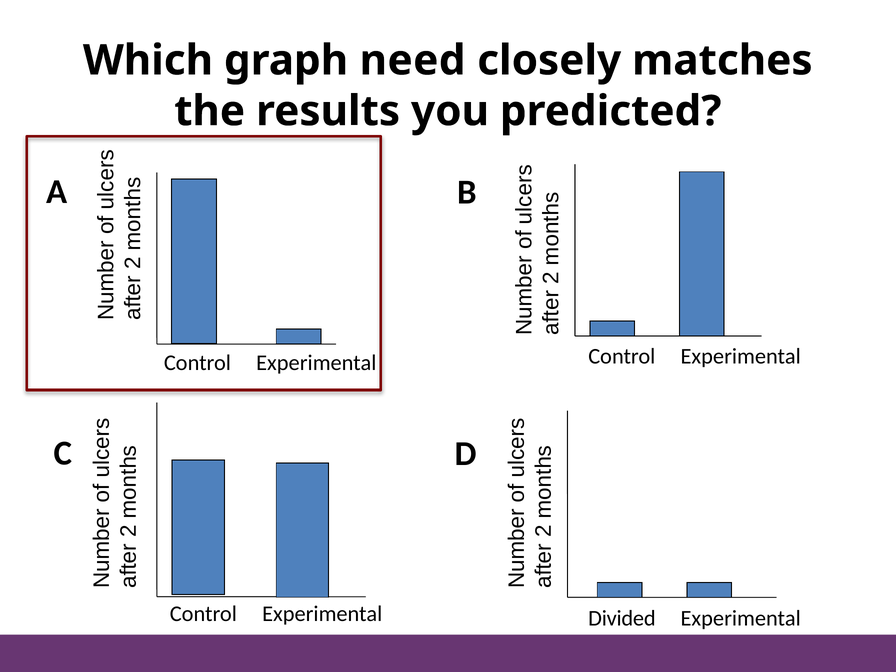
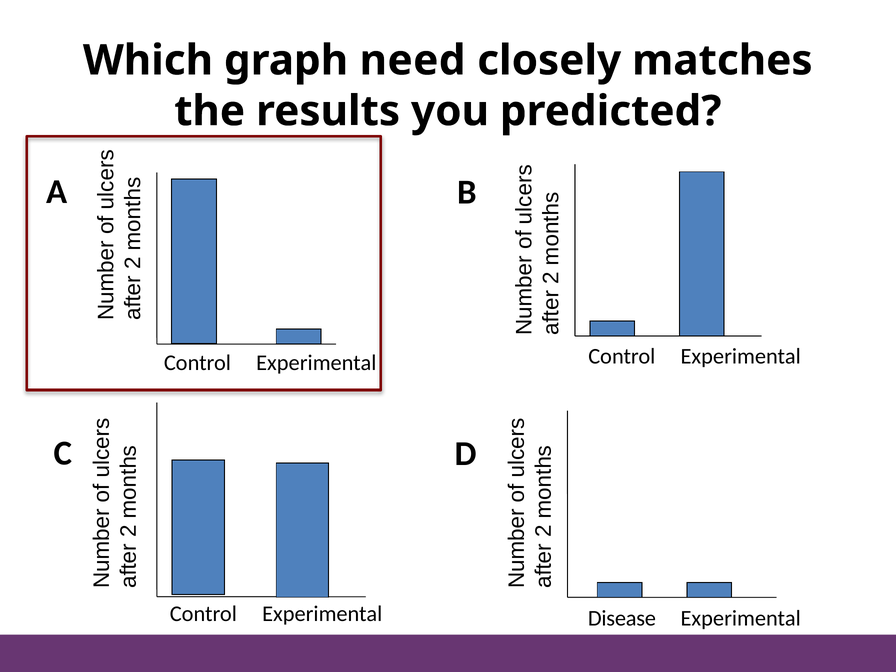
Divided: Divided -> Disease (622, 618)
